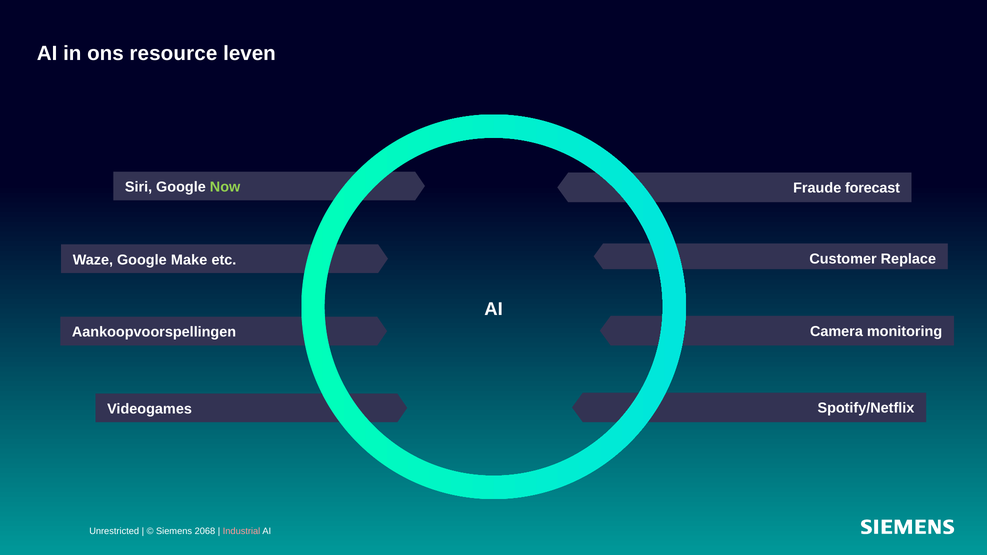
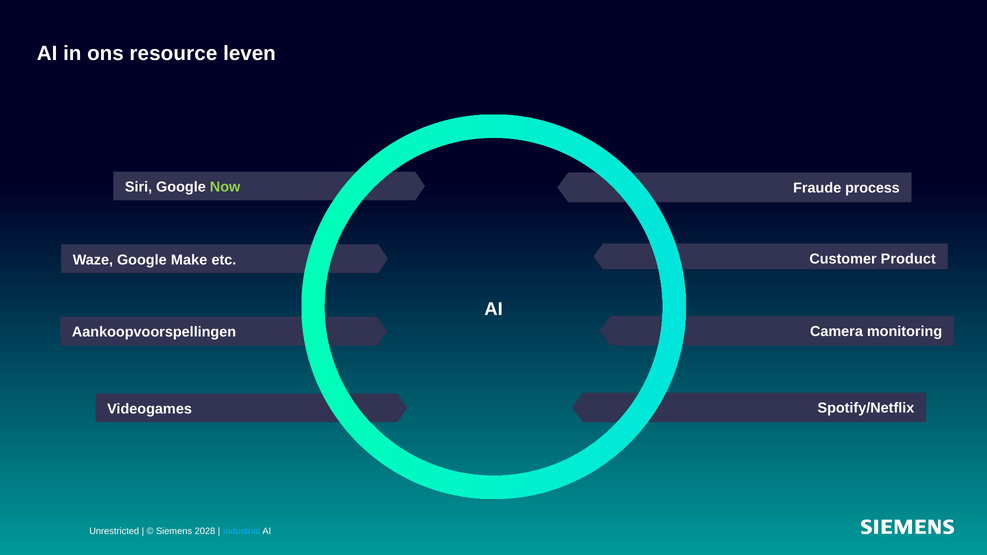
forecast: forecast -> process (872, 188)
Replace: Replace -> Product (908, 259)
2068: 2068 -> 2028 (205, 531)
Industrial colour: pink -> light blue (242, 531)
